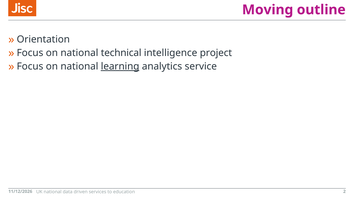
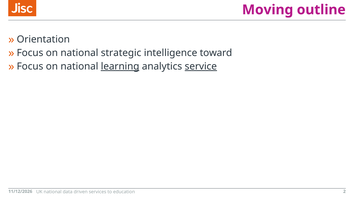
technical: technical -> strategic (121, 53)
project: project -> toward (216, 53)
service underline: none -> present (201, 66)
